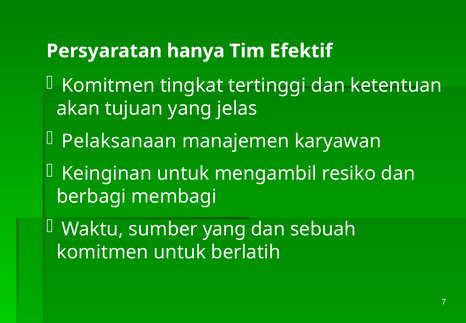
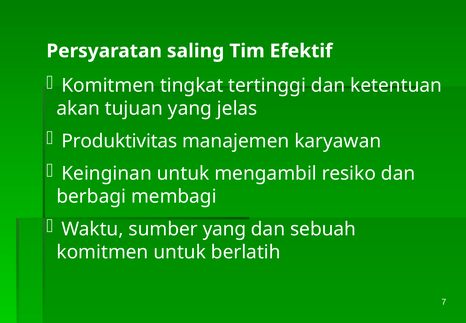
hanya: hanya -> saling (196, 51)
Pelaksanaan: Pelaksanaan -> Produktivitas (119, 141)
